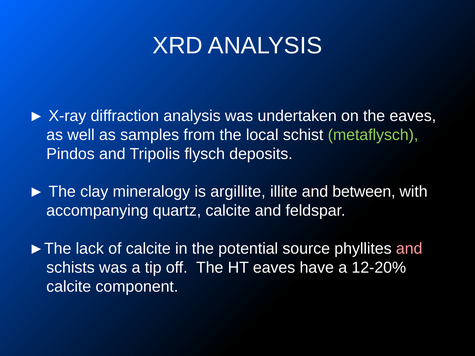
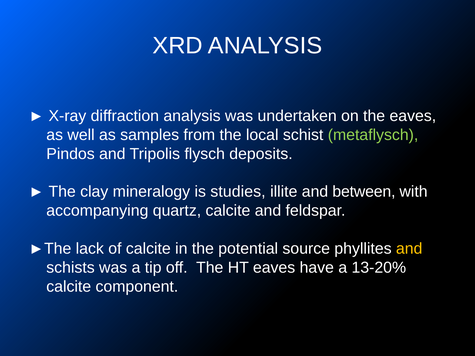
argillite: argillite -> studies (238, 192)
and colour: pink -> yellow (409, 249)
12-20%: 12-20% -> 13-20% (379, 268)
